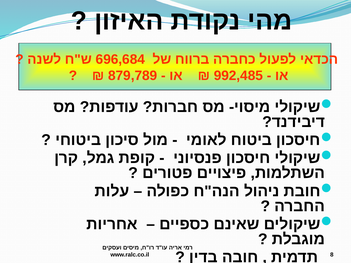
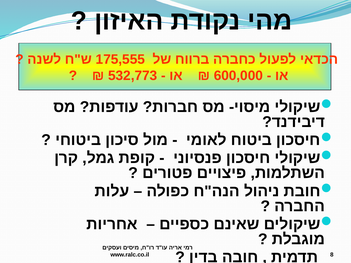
696,684: 696,684 -> 175,555 (120, 59)
879,789: 879,789 -> 532,773 (133, 76)
992,485: 992,485 -> 600,000 (238, 76)
